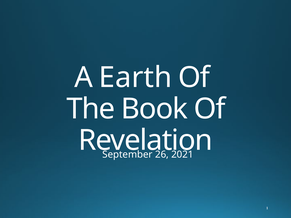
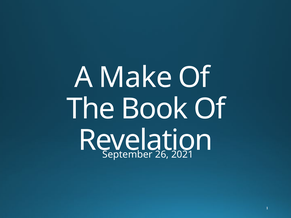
Earth: Earth -> Make (136, 78)
